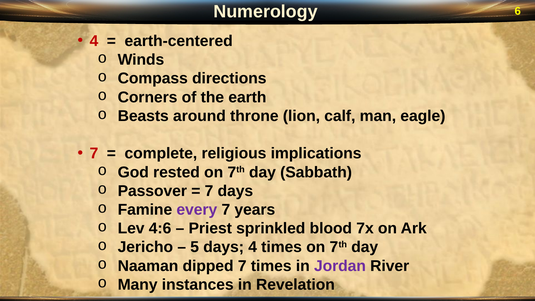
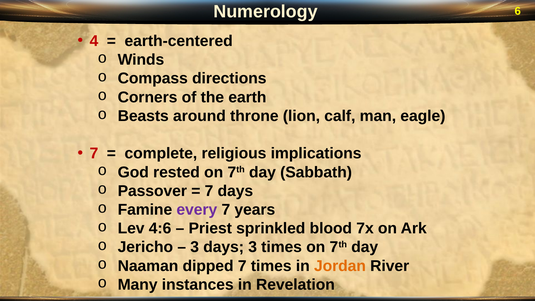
5: 5 -> 3 (195, 247)
days 4: 4 -> 3 (253, 247)
Jordan colour: purple -> orange (340, 266)
